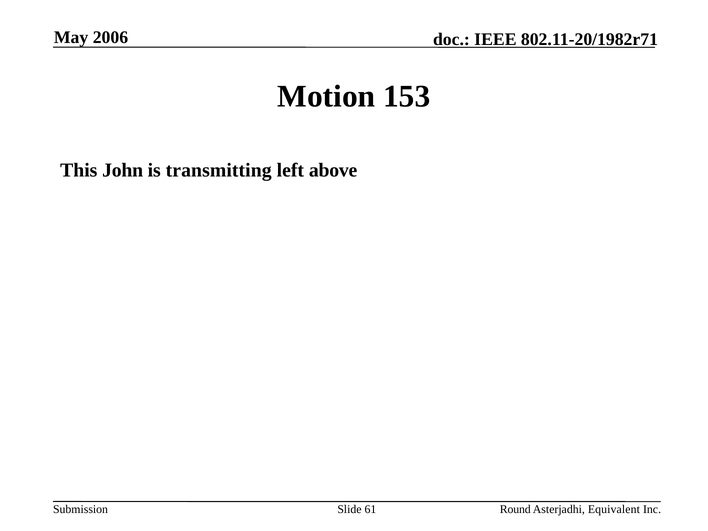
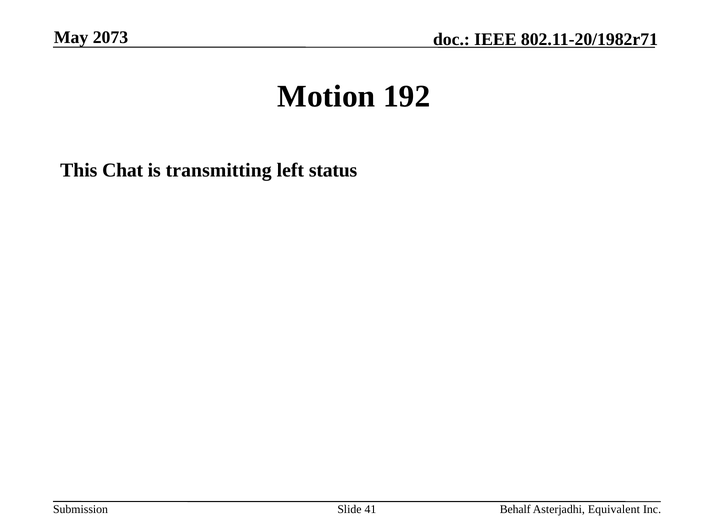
2006: 2006 -> 2073 (110, 38)
153: 153 -> 192 (407, 97)
John: John -> Chat (123, 170)
above: above -> status (333, 170)
61: 61 -> 41 (370, 509)
Round: Round -> Behalf (515, 509)
